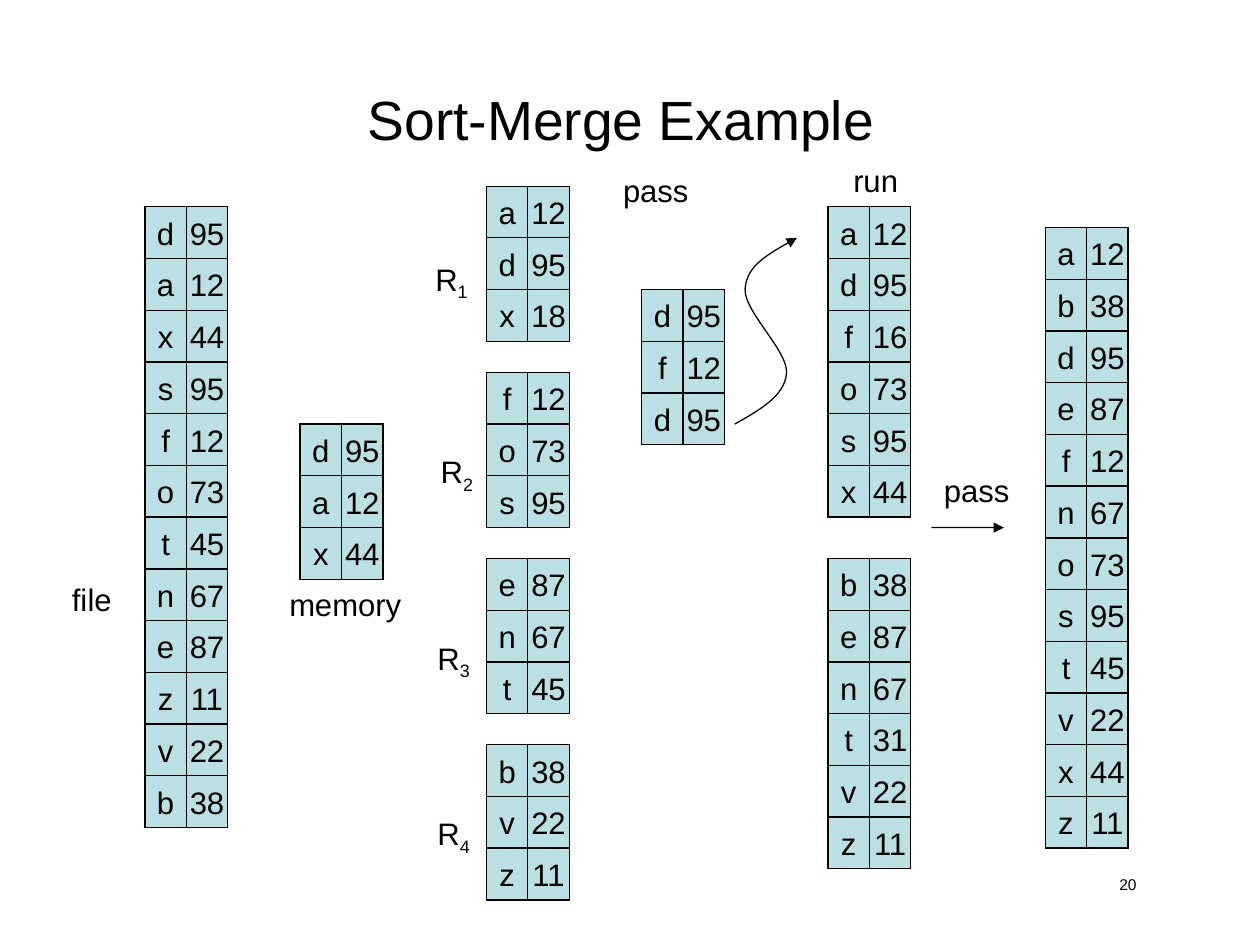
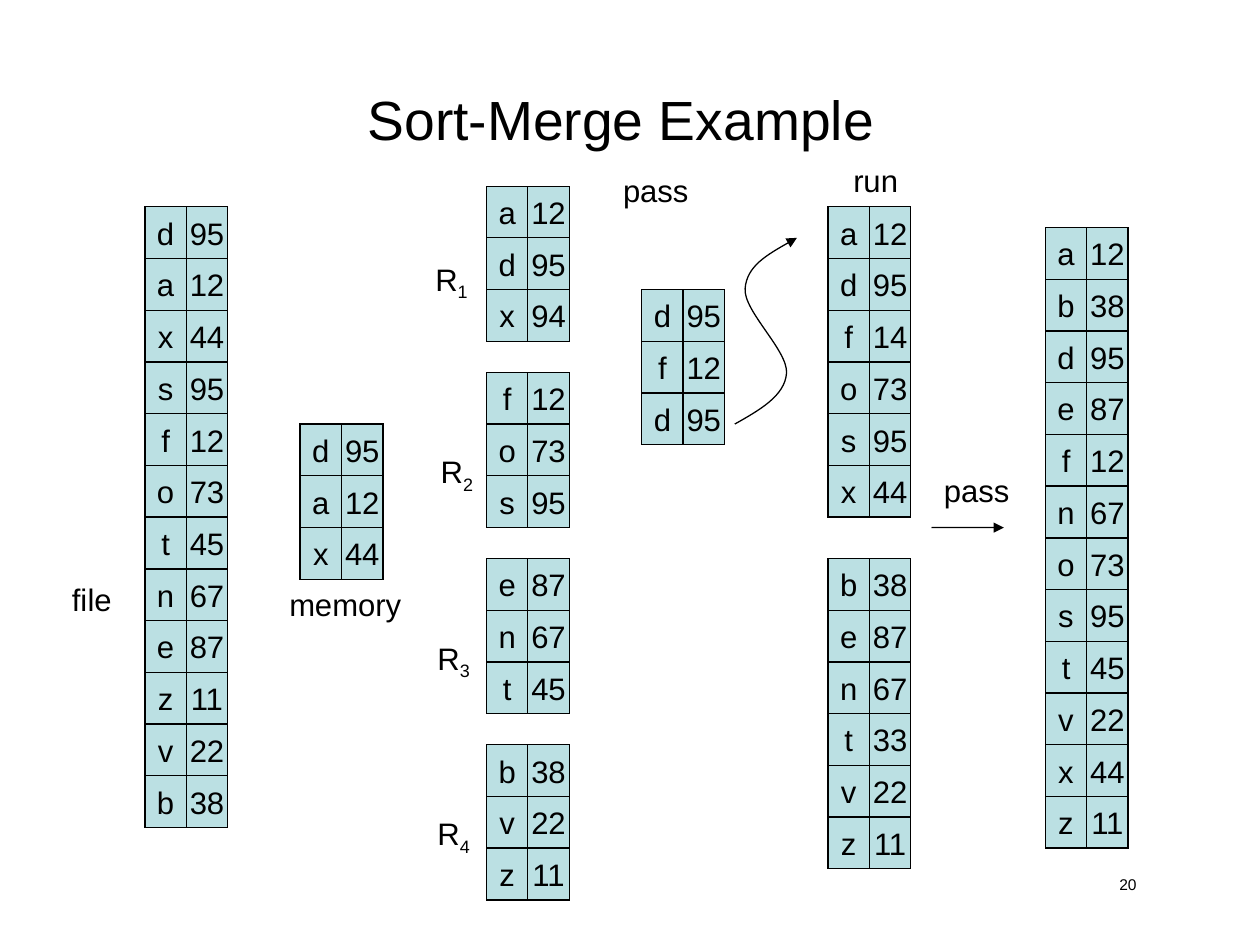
18: 18 -> 94 (549, 318)
16: 16 -> 14 (890, 338)
31: 31 -> 33 (890, 742)
